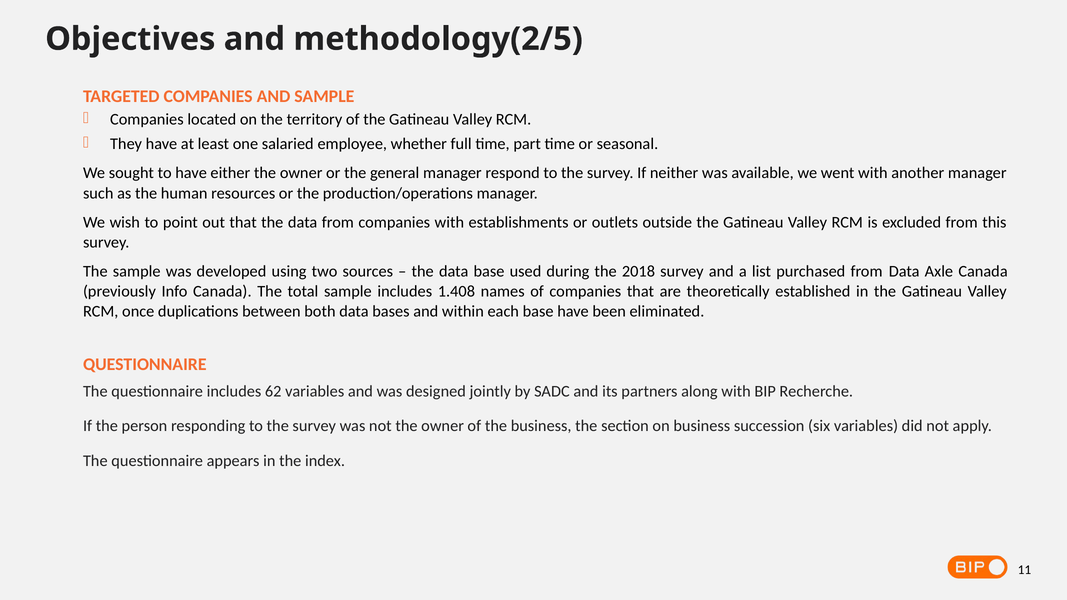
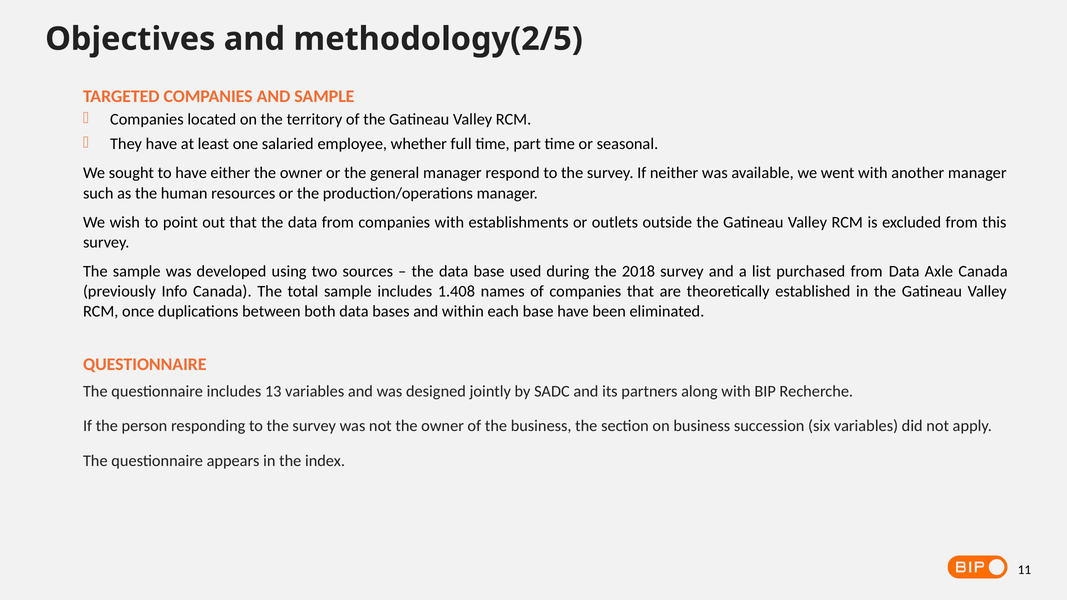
62: 62 -> 13 (273, 391)
